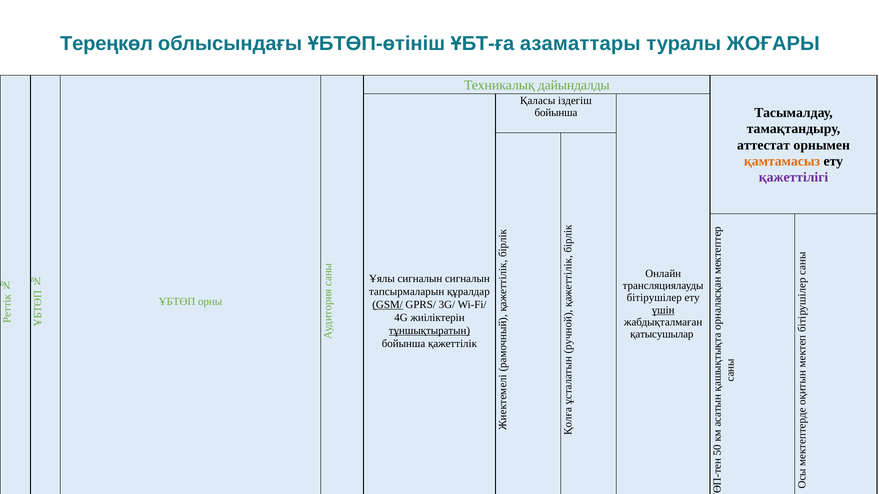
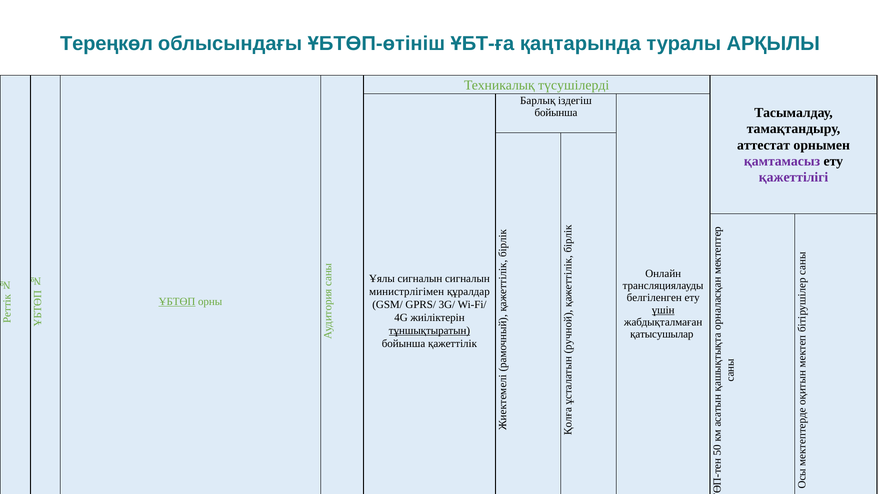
азаматтары: азаматтары -> қаңтарында (580, 44)
ЖОҒАРЫ: ЖОҒАРЫ -> АРҚЫЛЫ (773, 44)
дайындалды: дайындалды -> түсушілерді (574, 85)
Қаласы: Қаласы -> Барлық (538, 101)
қамтамасыз colour: orange -> purple (782, 161)
тапсырмаларын: тапсырмаларын -> министрлігімен (407, 292)
бітірушілер: бітірушілер -> белгіленген (654, 298)
ҰБТӨП underline: none -> present (177, 302)
GSM/ underline: present -> none (388, 305)
